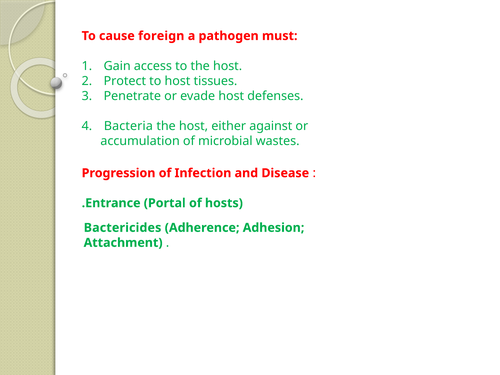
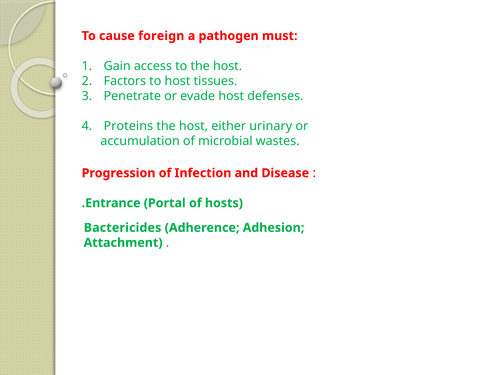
Protect: Protect -> Factors (125, 81)
Bacteria: Bacteria -> Proteins (128, 126)
against: against -> urinary (271, 126)
